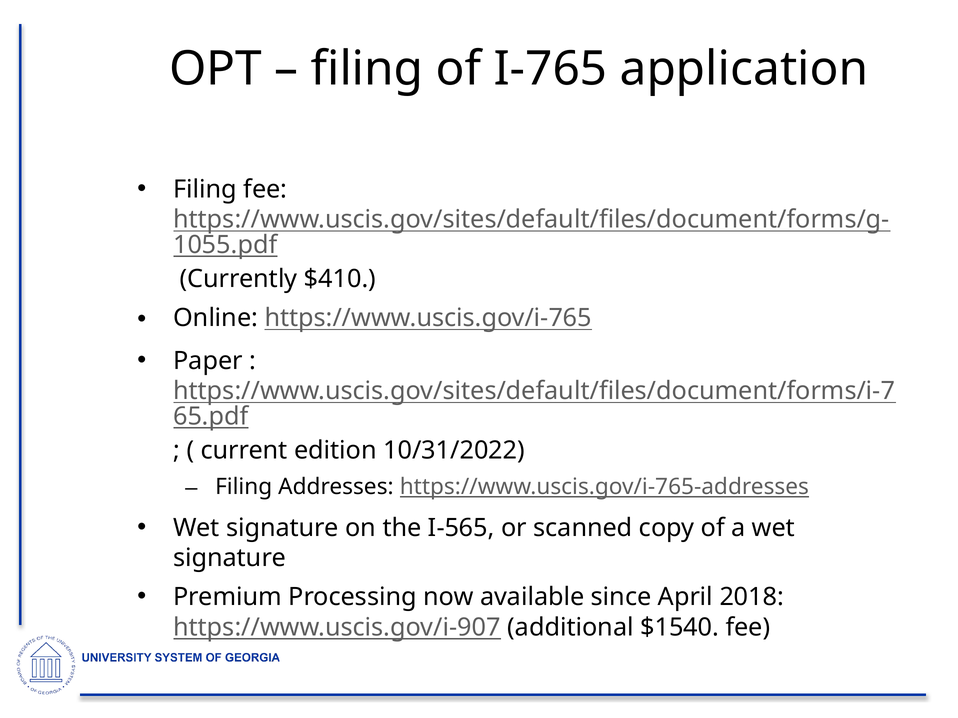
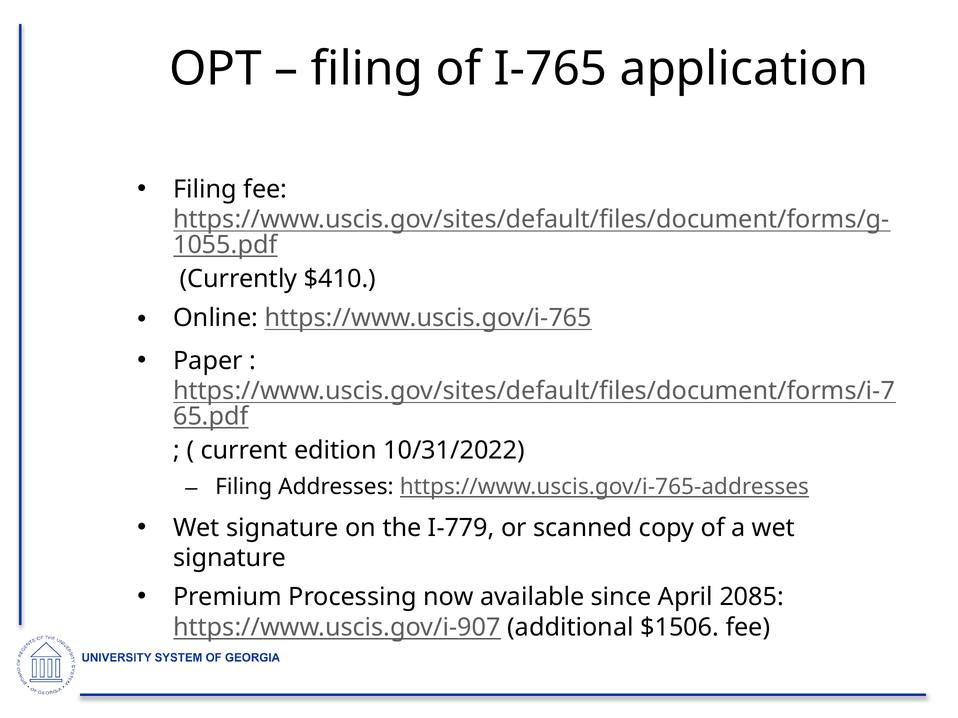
I-565: I-565 -> I-779 (461, 528)
2018: 2018 -> 2085 (752, 597)
$1540: $1540 -> $1506 (680, 628)
